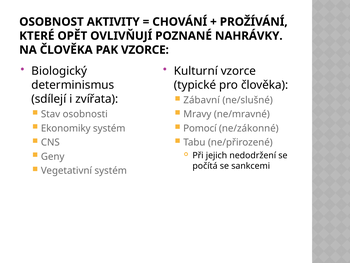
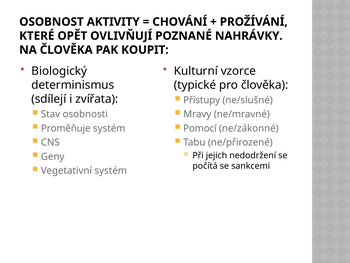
PAK VZORCE: VZORCE -> KOUPIT (145, 50)
Zábavní: Zábavní -> Přístupy (202, 100)
Ekonomiky: Ekonomiky -> Proměňuje (66, 128)
